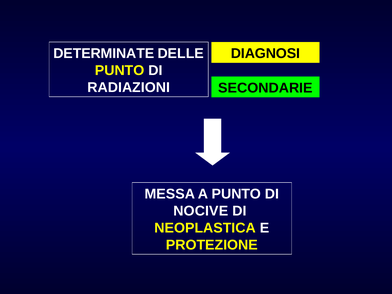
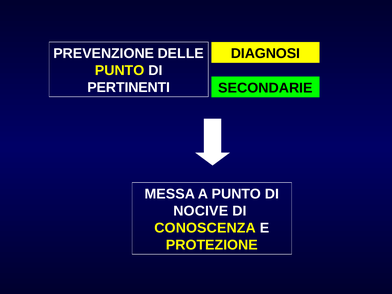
DETERMINATE: DETERMINATE -> PREVENZIONE (104, 53)
RADIAZIONI: RADIAZIONI -> PERTINENTI (129, 87)
NEOPLASTICA: NEOPLASTICA -> CONOSCENZA (205, 228)
